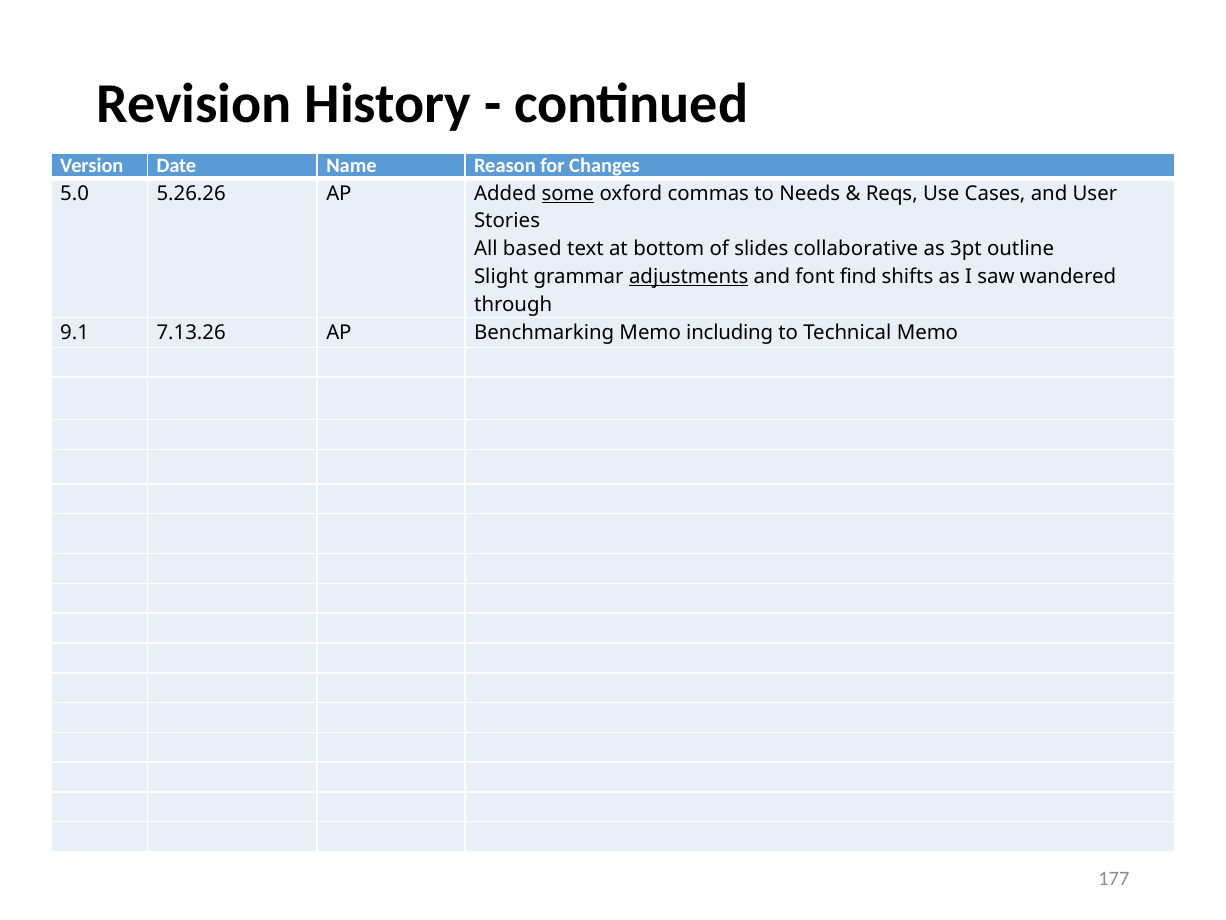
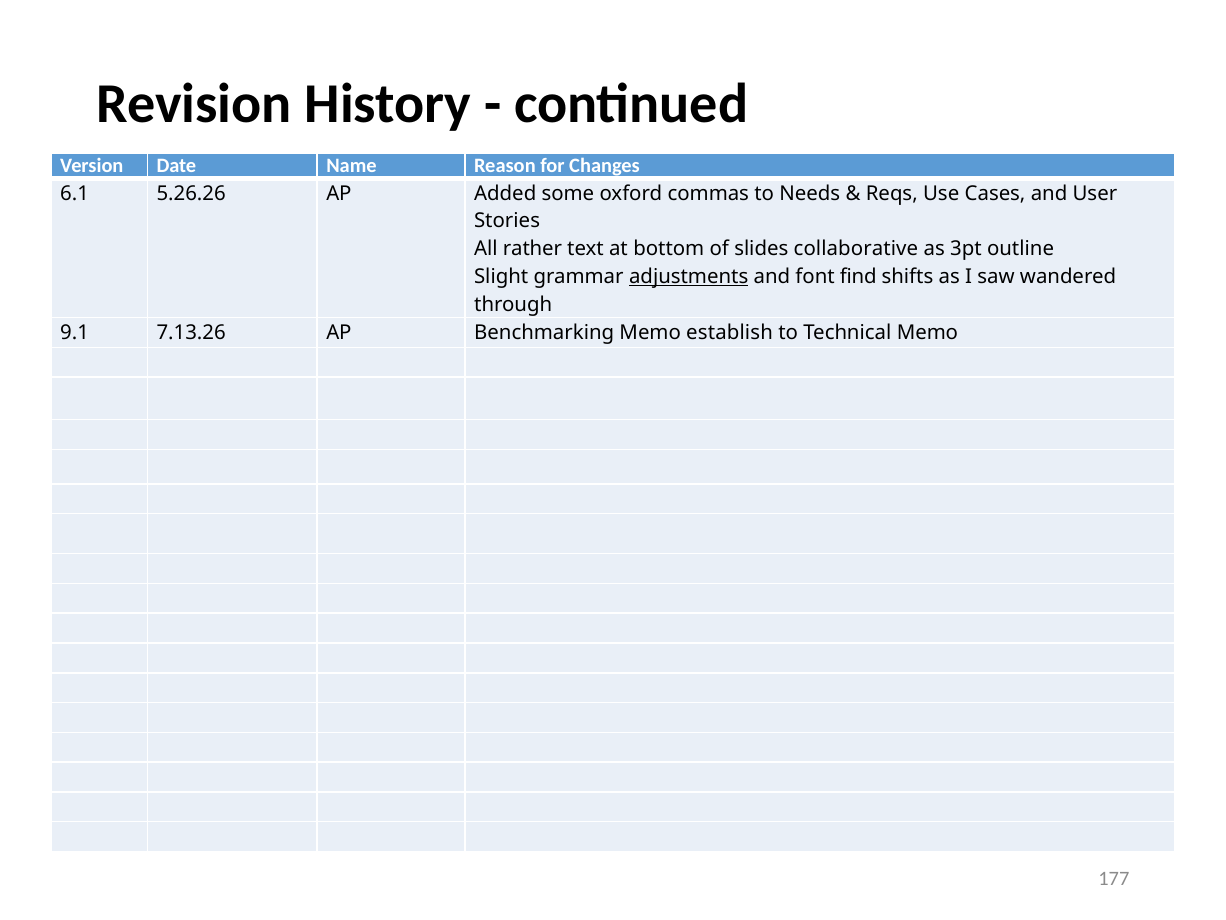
5.0: 5.0 -> 6.1 (75, 193)
some underline: present -> none (568, 193)
based: based -> rather (532, 249)
including: including -> establish (730, 332)
